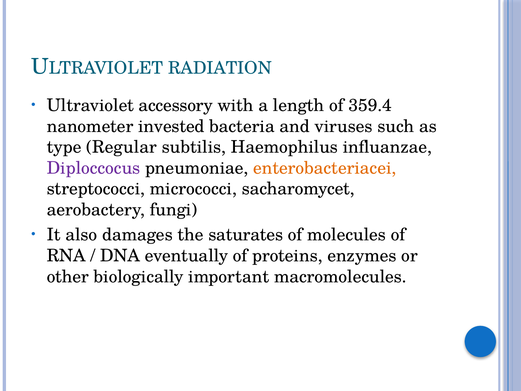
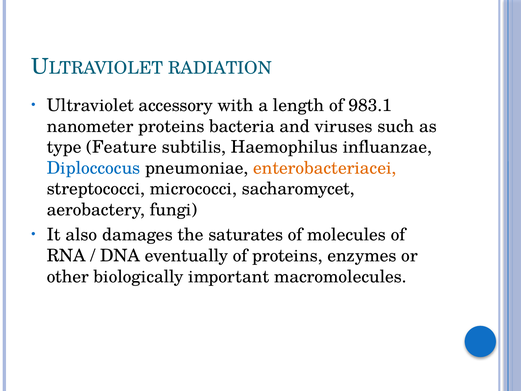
359.4: 359.4 -> 983.1 (370, 105)
nanometer invested: invested -> proteins (171, 126)
Regular: Regular -> Feature (122, 147)
Diploccocus colour: purple -> blue (94, 168)
